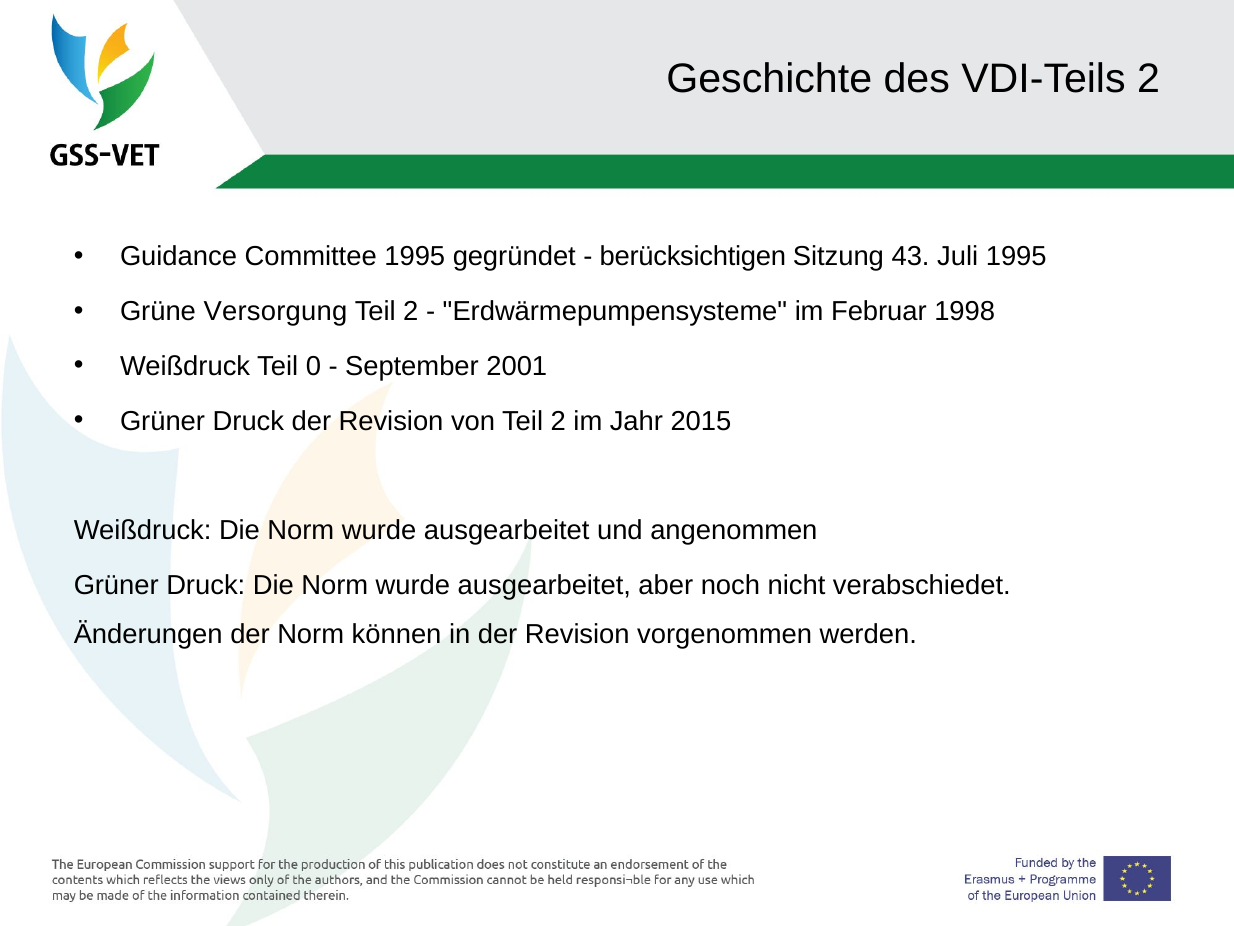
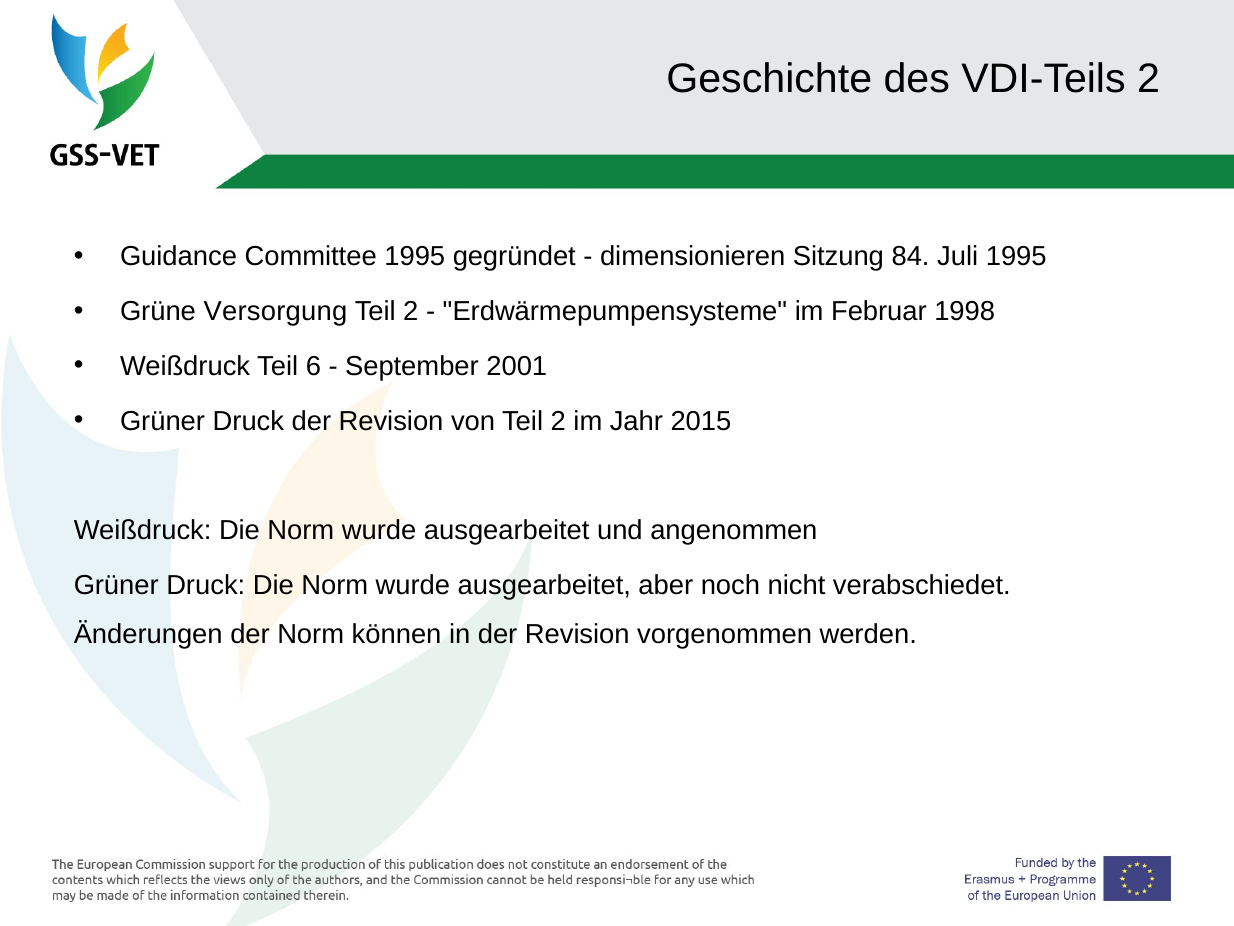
berücksichtigen: berücksichtigen -> dimensionieren (693, 257)
43: 43 -> 84 (911, 257)
0: 0 -> 6 (313, 366)
